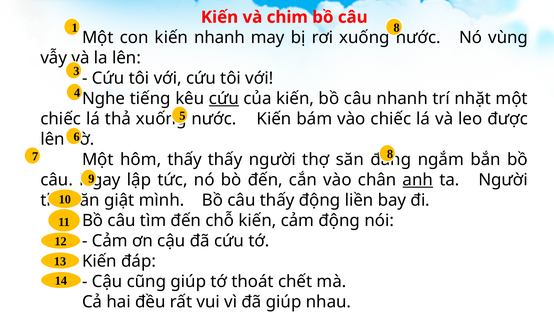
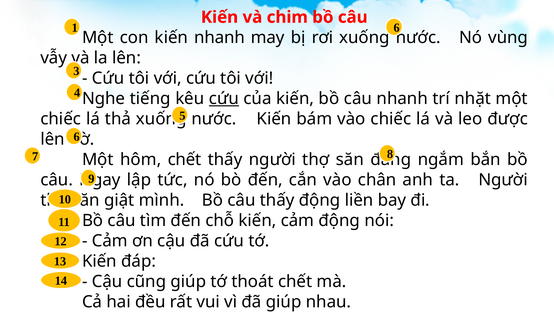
1 8: 8 -> 6 (397, 28)
hôm thấy: thấy -> chết (185, 159)
anh underline: present -> none (418, 180)
